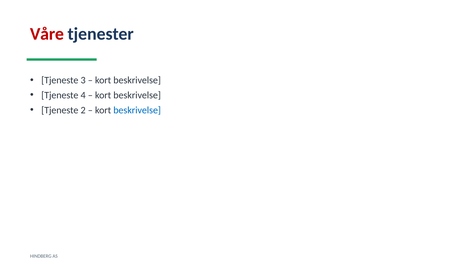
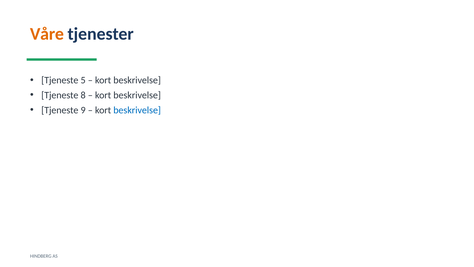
Våre colour: red -> orange (47, 34)
3: 3 -> 5 (83, 80)
4: 4 -> 8 (83, 95)
2: 2 -> 9 (83, 110)
